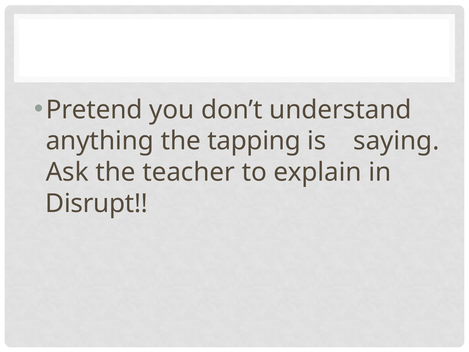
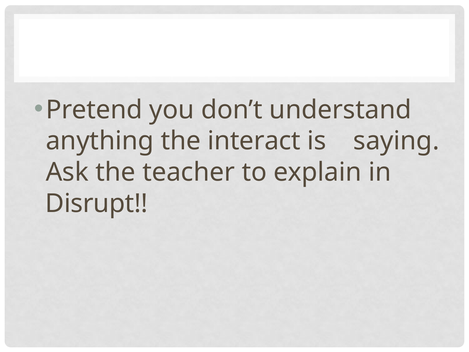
tapping: tapping -> interact (254, 141)
